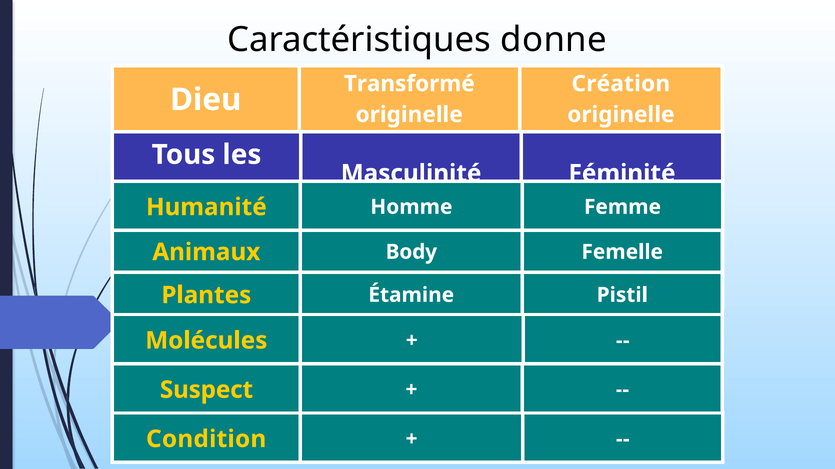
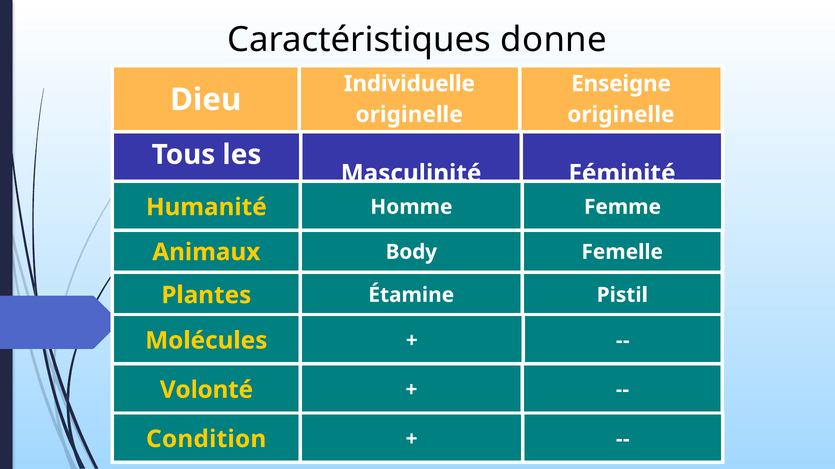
Transformé: Transformé -> Individuelle (409, 84)
Création: Création -> Enseigne (621, 84)
Suspect: Suspect -> Volonté (206, 390)
